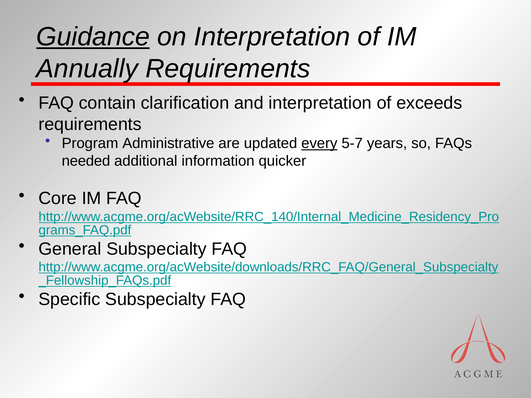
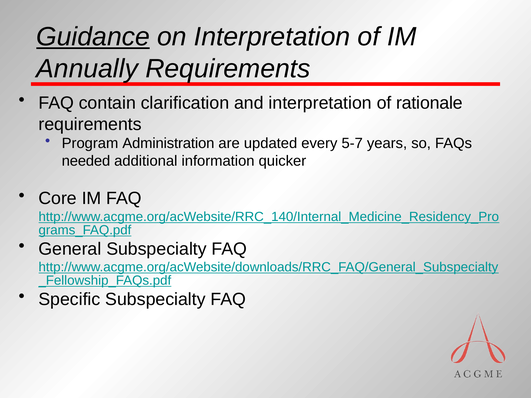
exceeds: exceeds -> rationale (429, 103)
Administrative: Administrative -> Administration (168, 144)
every underline: present -> none (319, 144)
